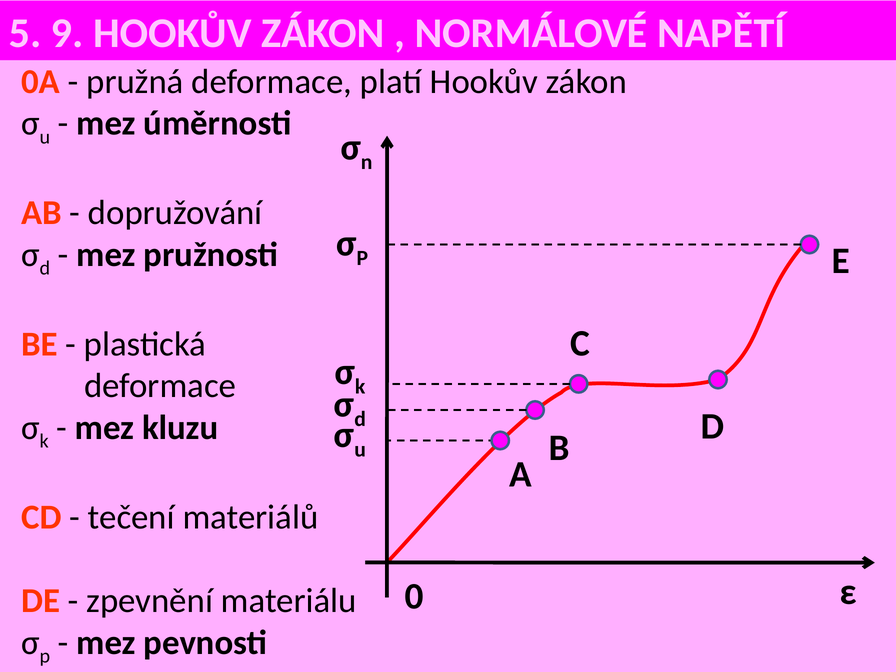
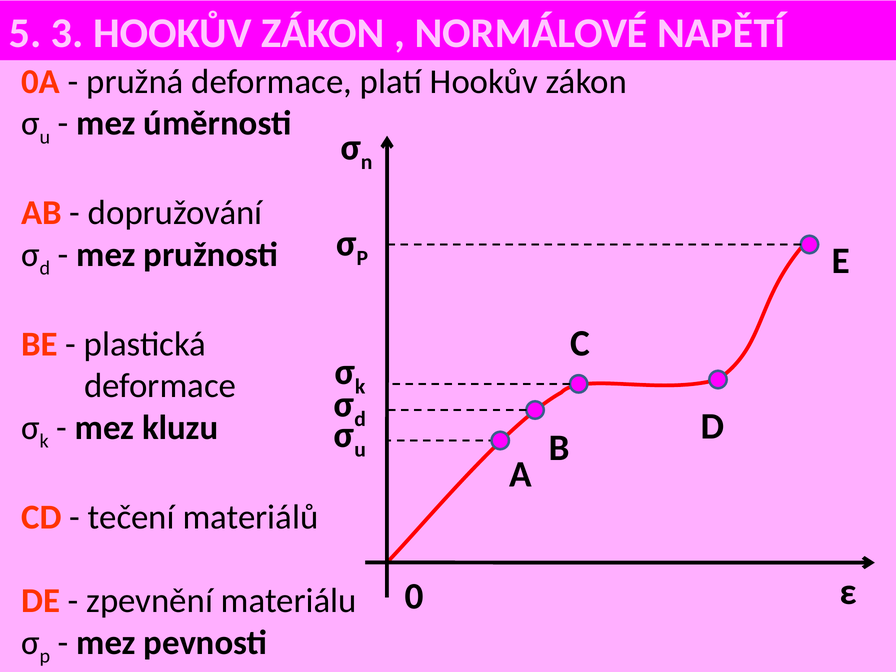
9: 9 -> 3 (67, 33)
